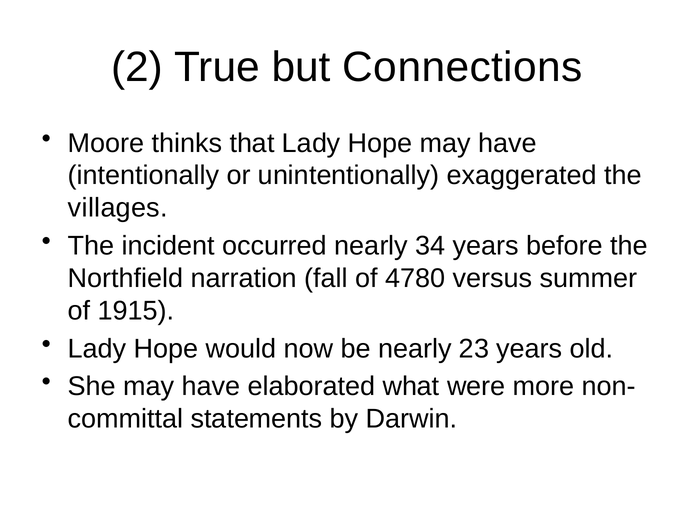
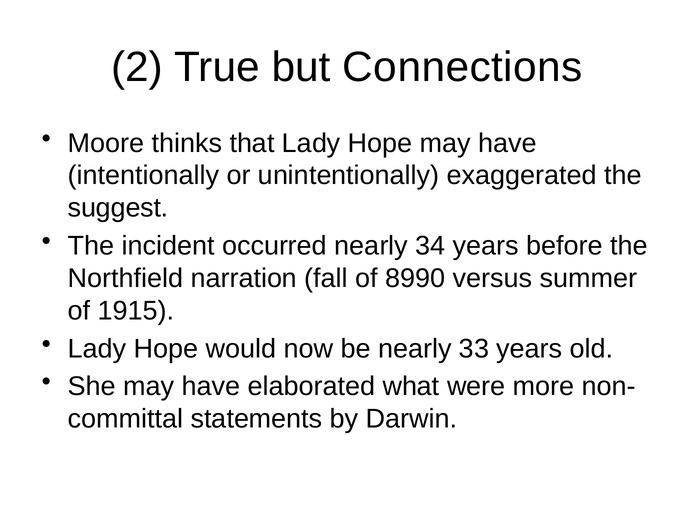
villages: villages -> suggest (118, 208)
4780: 4780 -> 8990 (415, 278)
23: 23 -> 33 (474, 349)
